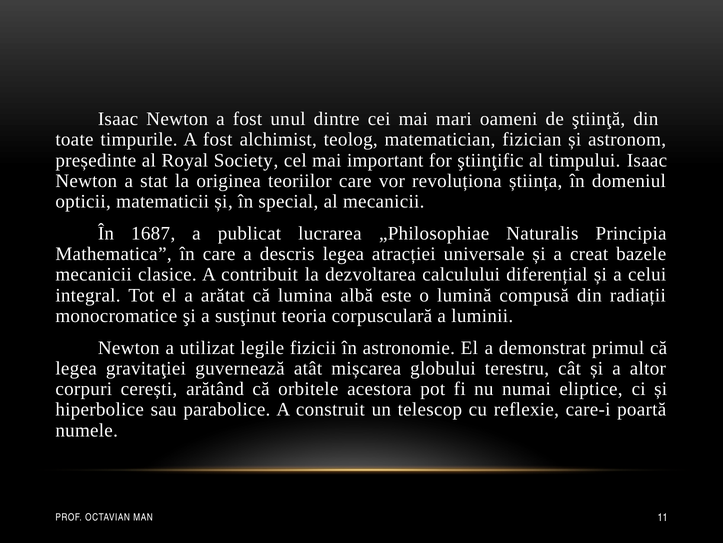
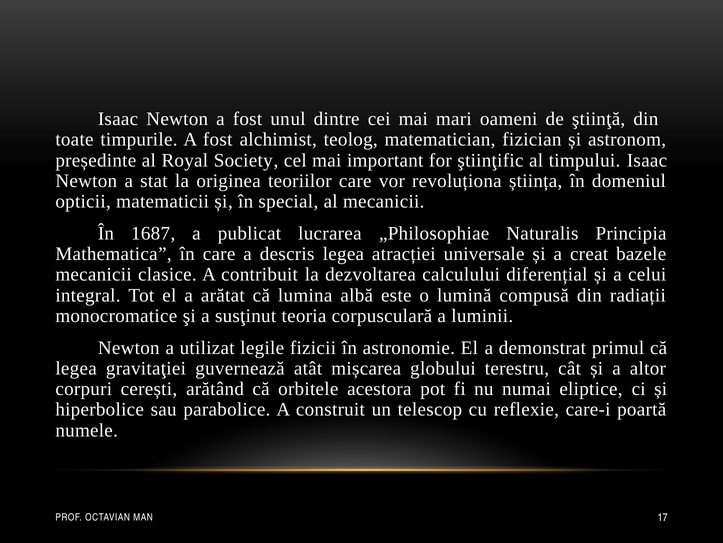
11: 11 -> 17 (663, 517)
